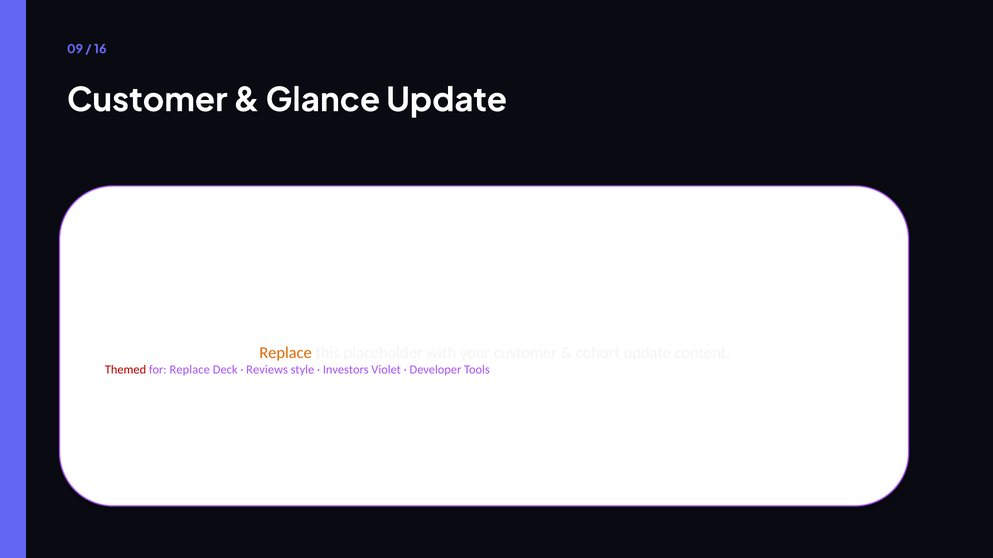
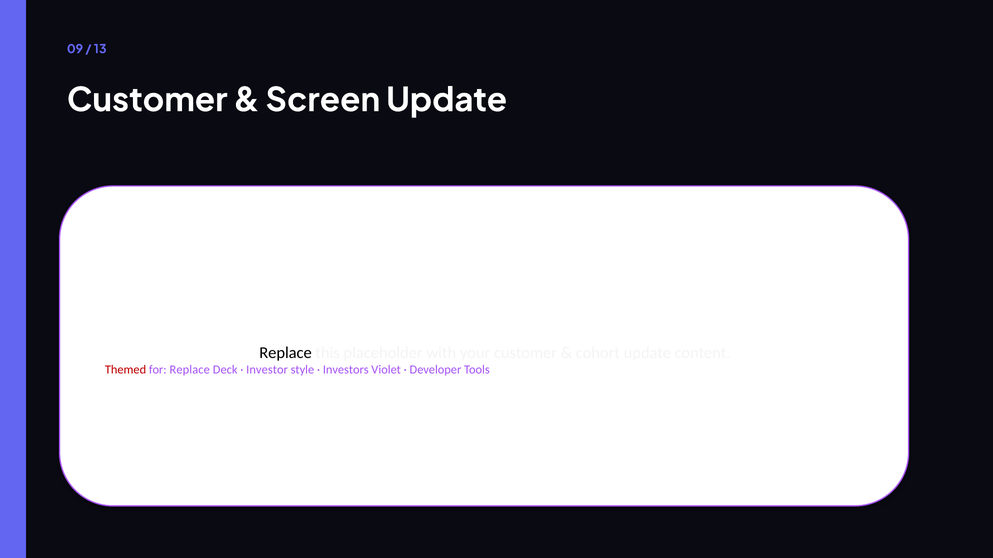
16: 16 -> 13 (100, 49)
Glance: Glance -> Screen (323, 100)
Replace colour: orange -> black (286, 353)
Reviews: Reviews -> Investor (267, 370)
